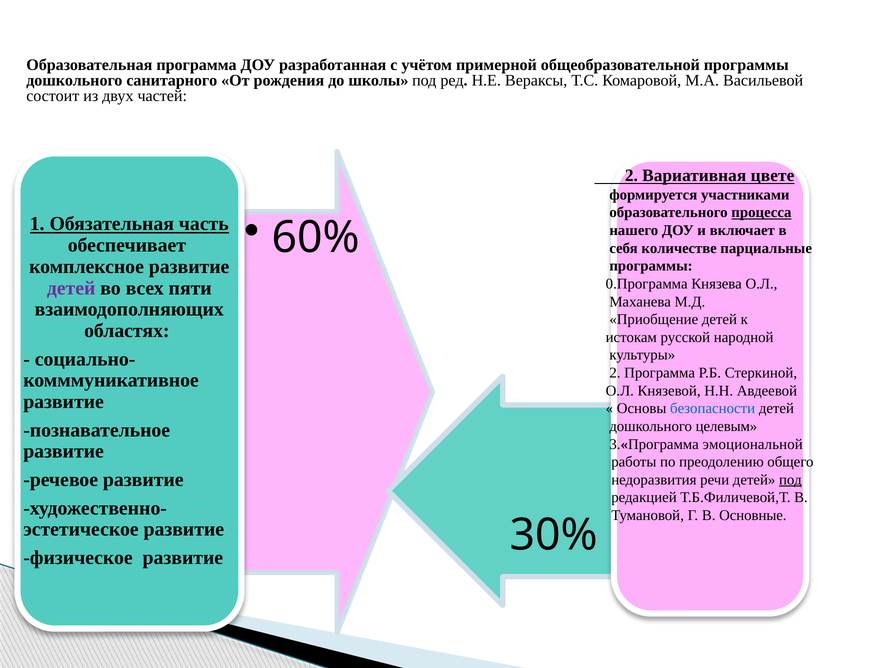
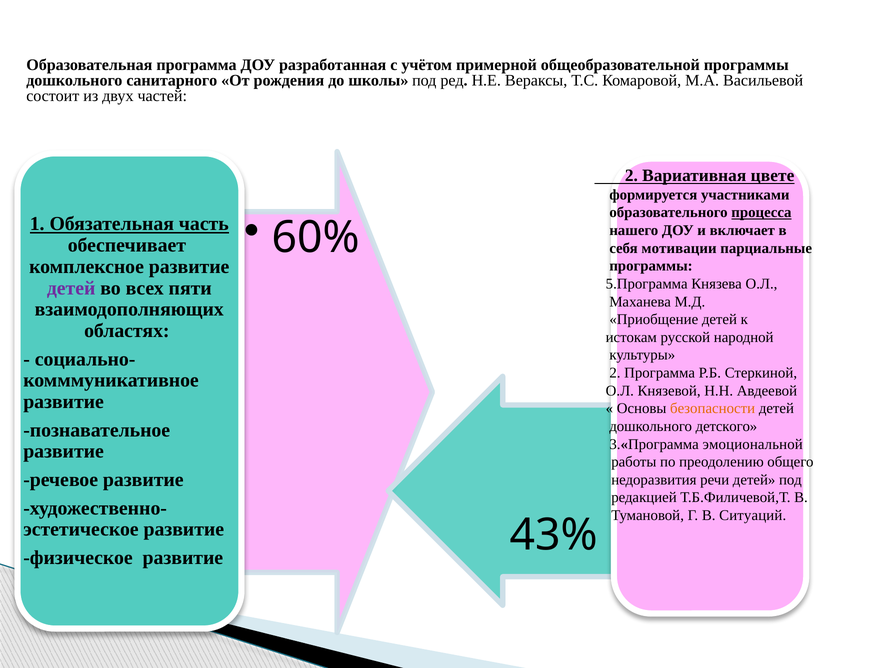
количестве: количестве -> мотивации (679, 248)
0.Программа: 0.Программа -> 5.Программа (647, 284)
безопасности colour: blue -> orange (713, 409)
целевым: целевым -> детского (727, 426)
под underline: present -> none (790, 480)
Основные: Основные -> Ситуаций (753, 516)
30%: 30% -> 43% (554, 535)
